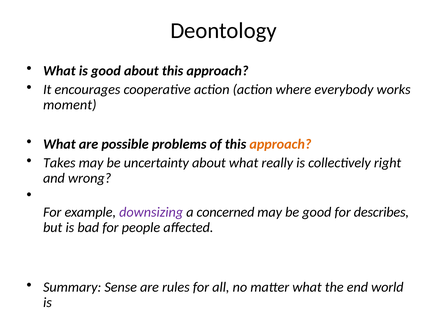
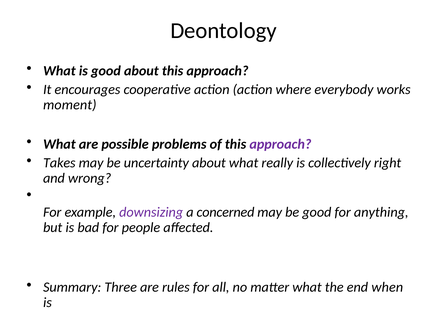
approach colour: orange -> purple (280, 144)
describes: describes -> anything (381, 212)
Sense: Sense -> Three (121, 287)
world: world -> when (387, 287)
